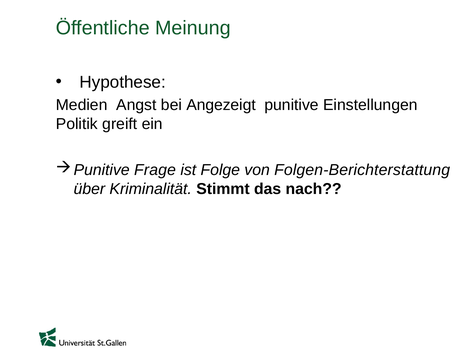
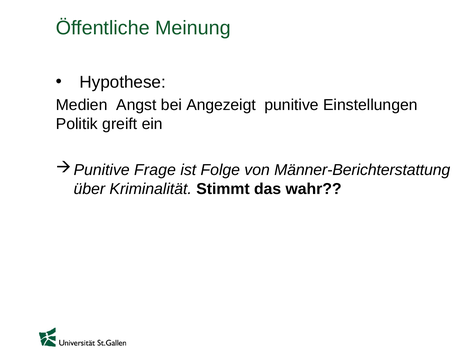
Folgen-Berichterstattung: Folgen-Berichterstattung -> Männer-Berichterstattung (362, 170)
nach: nach -> wahr (314, 189)
